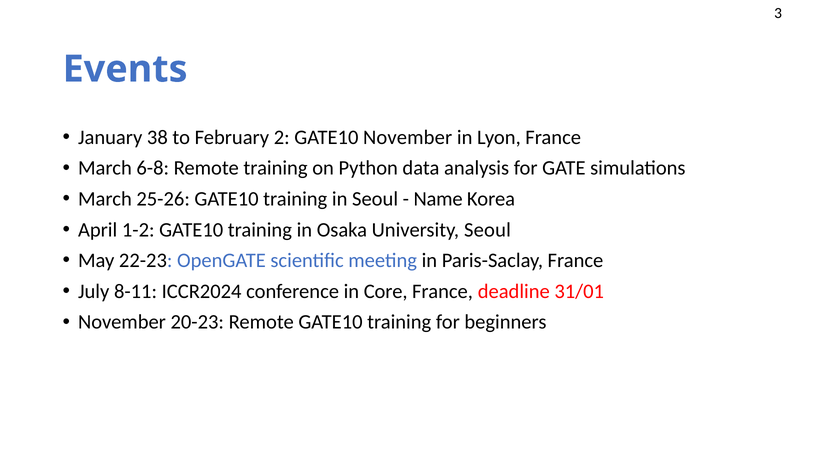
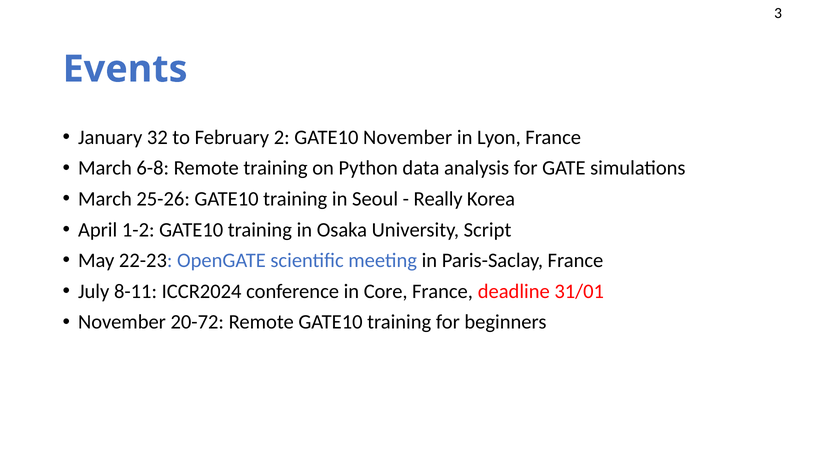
38: 38 -> 32 (157, 137)
Name: Name -> Really (438, 199)
University Seoul: Seoul -> Script (488, 229)
20-23: 20-23 -> 20-72 (197, 322)
